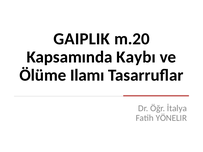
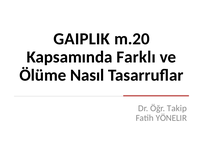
Kaybı: Kaybı -> Farklı (136, 57)
Ilamı: Ilamı -> Nasıl (87, 75)
İtalya: İtalya -> Takip (177, 108)
